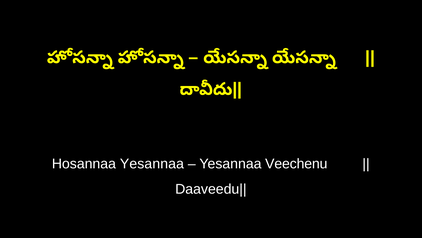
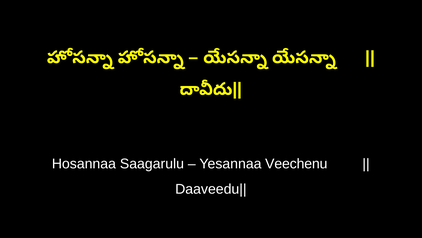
Hosannaa Yesannaa: Yesannaa -> Saagarulu (152, 163)
